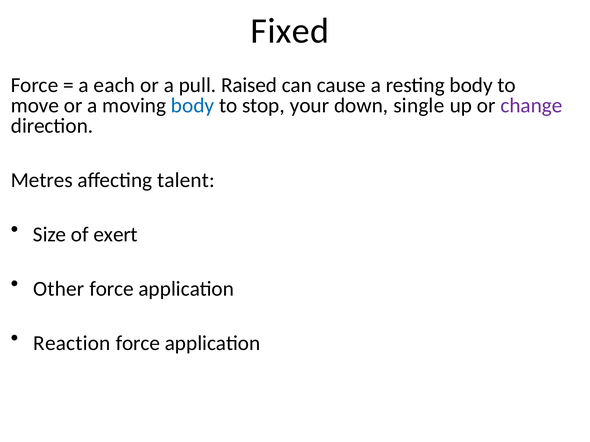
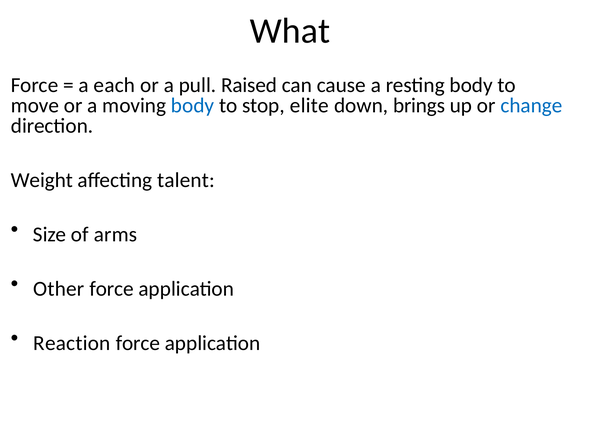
Fixed: Fixed -> What (290, 31)
your: your -> elite (309, 106)
single: single -> brings (419, 106)
change colour: purple -> blue (531, 106)
Metres: Metres -> Weight (42, 180)
exert: exert -> arms (115, 235)
